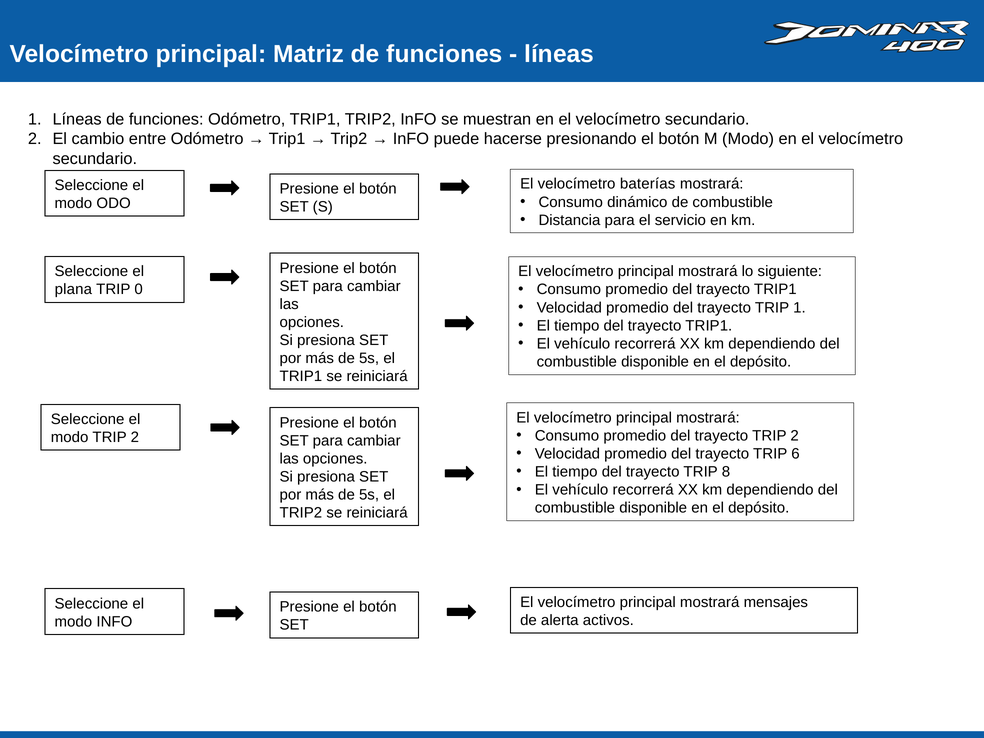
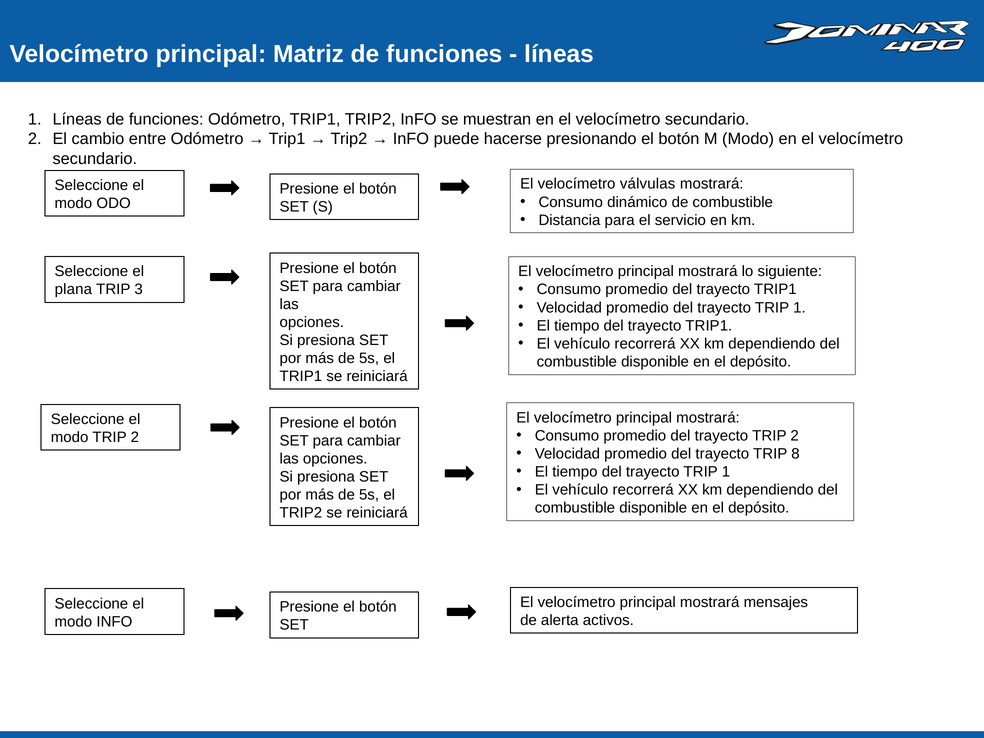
baterías: baterías -> válvulas (648, 184)
0: 0 -> 3 (139, 290)
6: 6 -> 8 (795, 454)
8: 8 -> 1 (726, 472)
